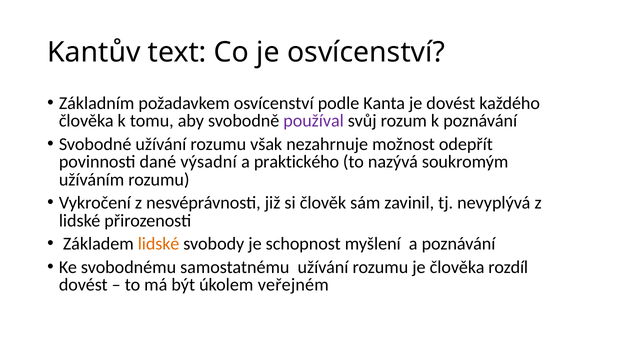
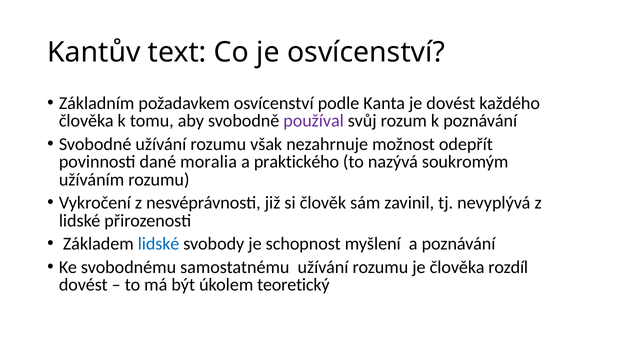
výsadní: výsadní -> moralia (209, 162)
lidské colour: orange -> blue (159, 244)
veřejném: veřejném -> teoretický (293, 285)
